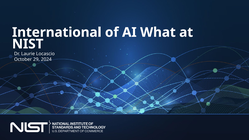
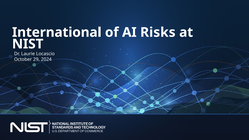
What: What -> Risks (158, 32)
